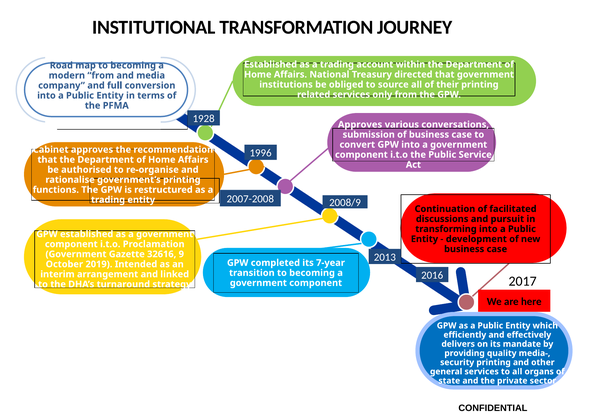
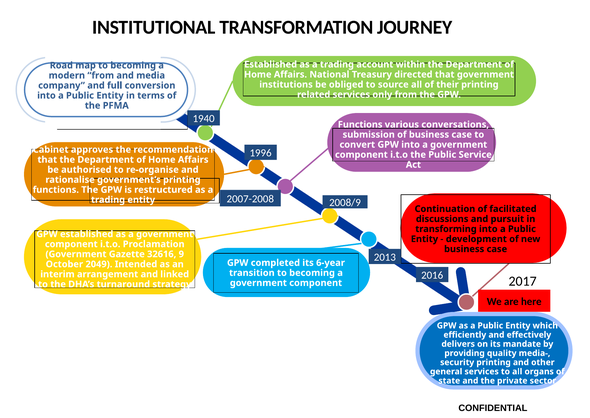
1928: 1928 -> 1940 (204, 118)
Approves: Approves -> Functions (360, 124)
7-year: 7-year -> 6-year (331, 262)
2019: 2019 -> 2049 (99, 264)
